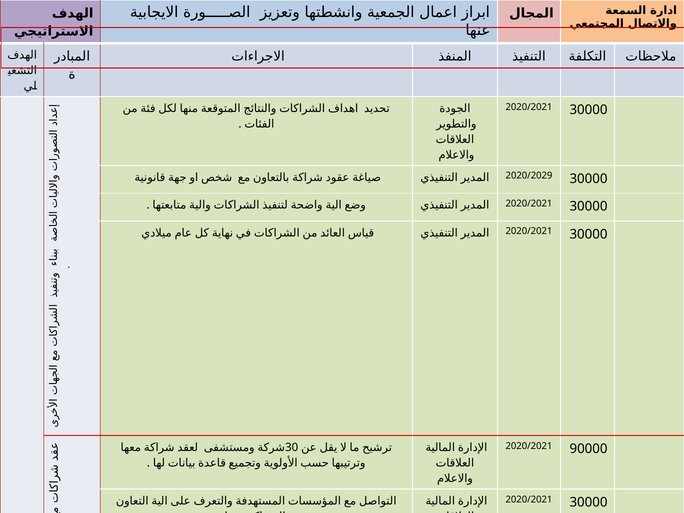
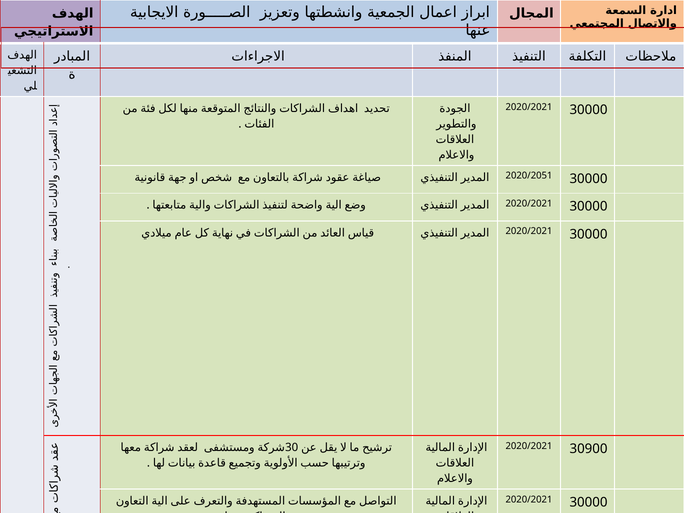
2020/2029: 2020/2029 -> 2020/2051 (529, 176)
90000: 90000 -> 30900 (589, 449)
